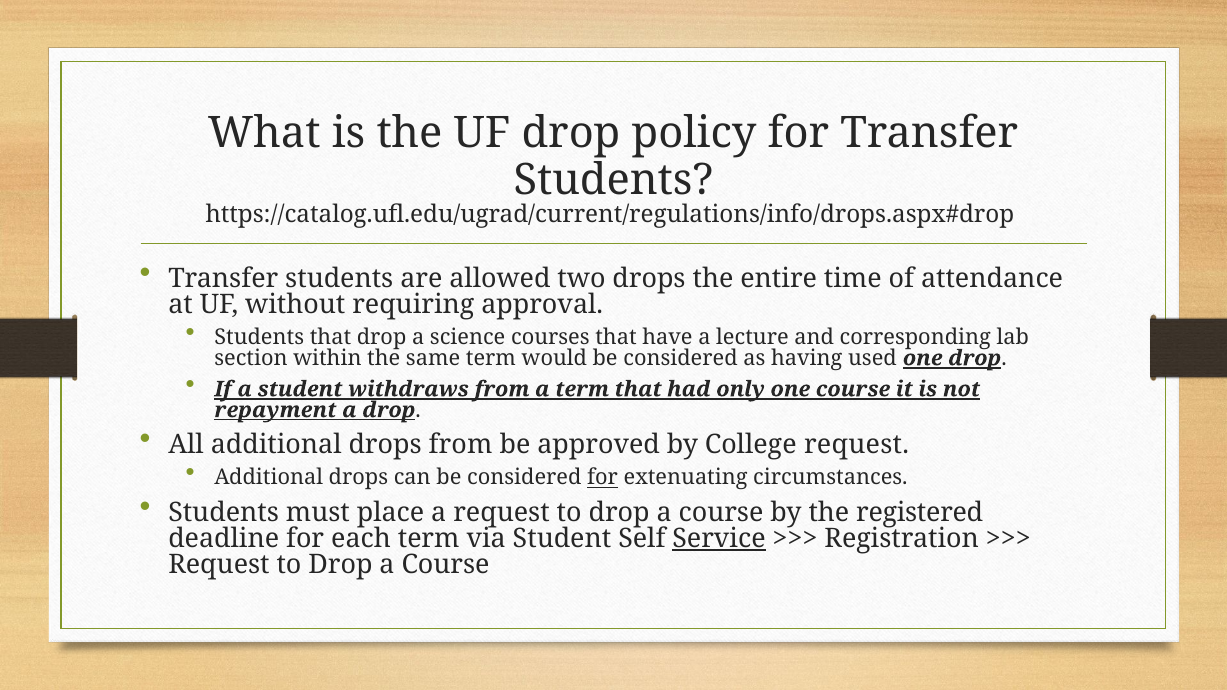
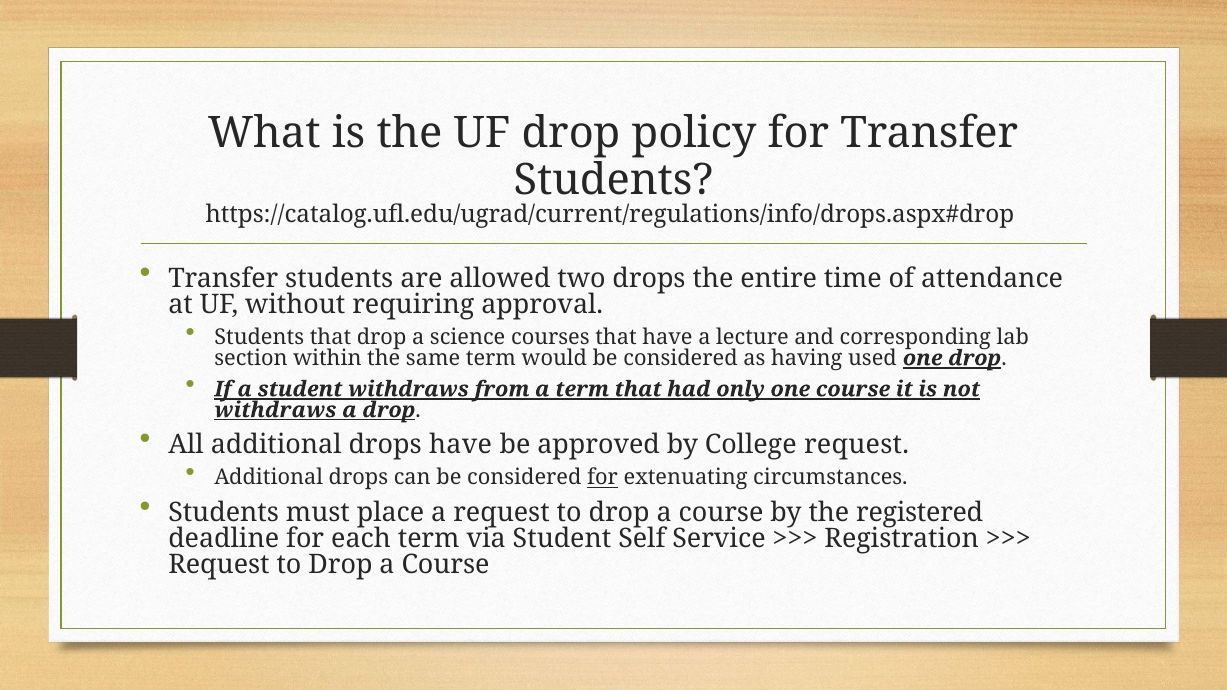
repayment: repayment -> withdraws (275, 410)
drops from: from -> have (461, 445)
Service underline: present -> none (719, 539)
